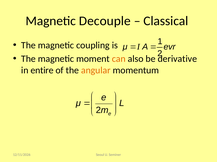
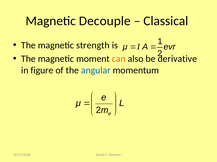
coupling: coupling -> strength (93, 46)
entire: entire -> figure (42, 71)
angular colour: orange -> blue (96, 71)
